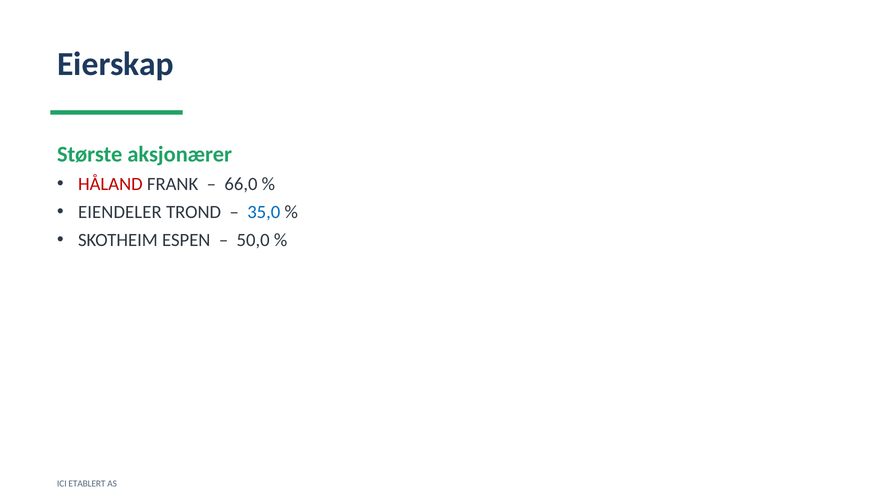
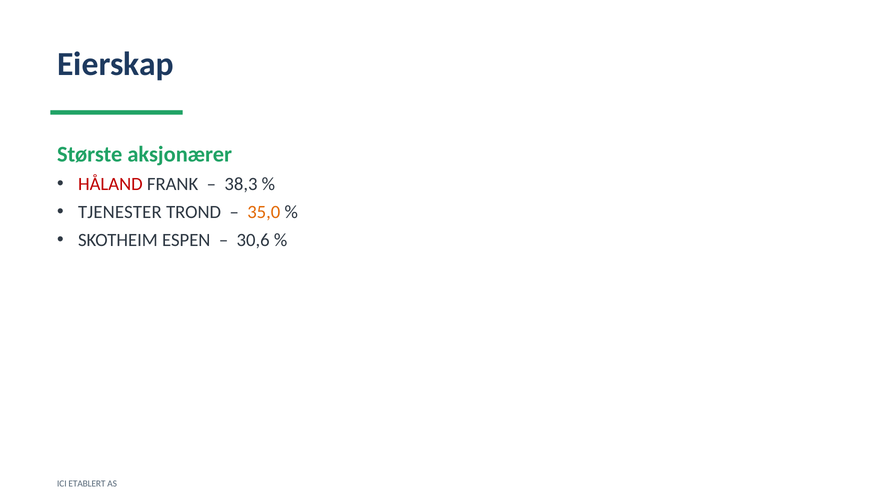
66,0: 66,0 -> 38,3 (241, 184)
EIENDELER: EIENDELER -> TJENESTER (120, 212)
35,0 colour: blue -> orange (264, 212)
50,0: 50,0 -> 30,6 (253, 240)
